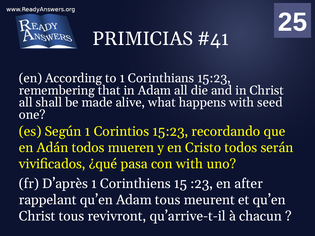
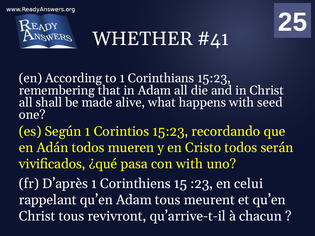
PRIMICIAS: PRIMICIAS -> WHETHER (143, 39)
after: after -> celui (249, 184)
